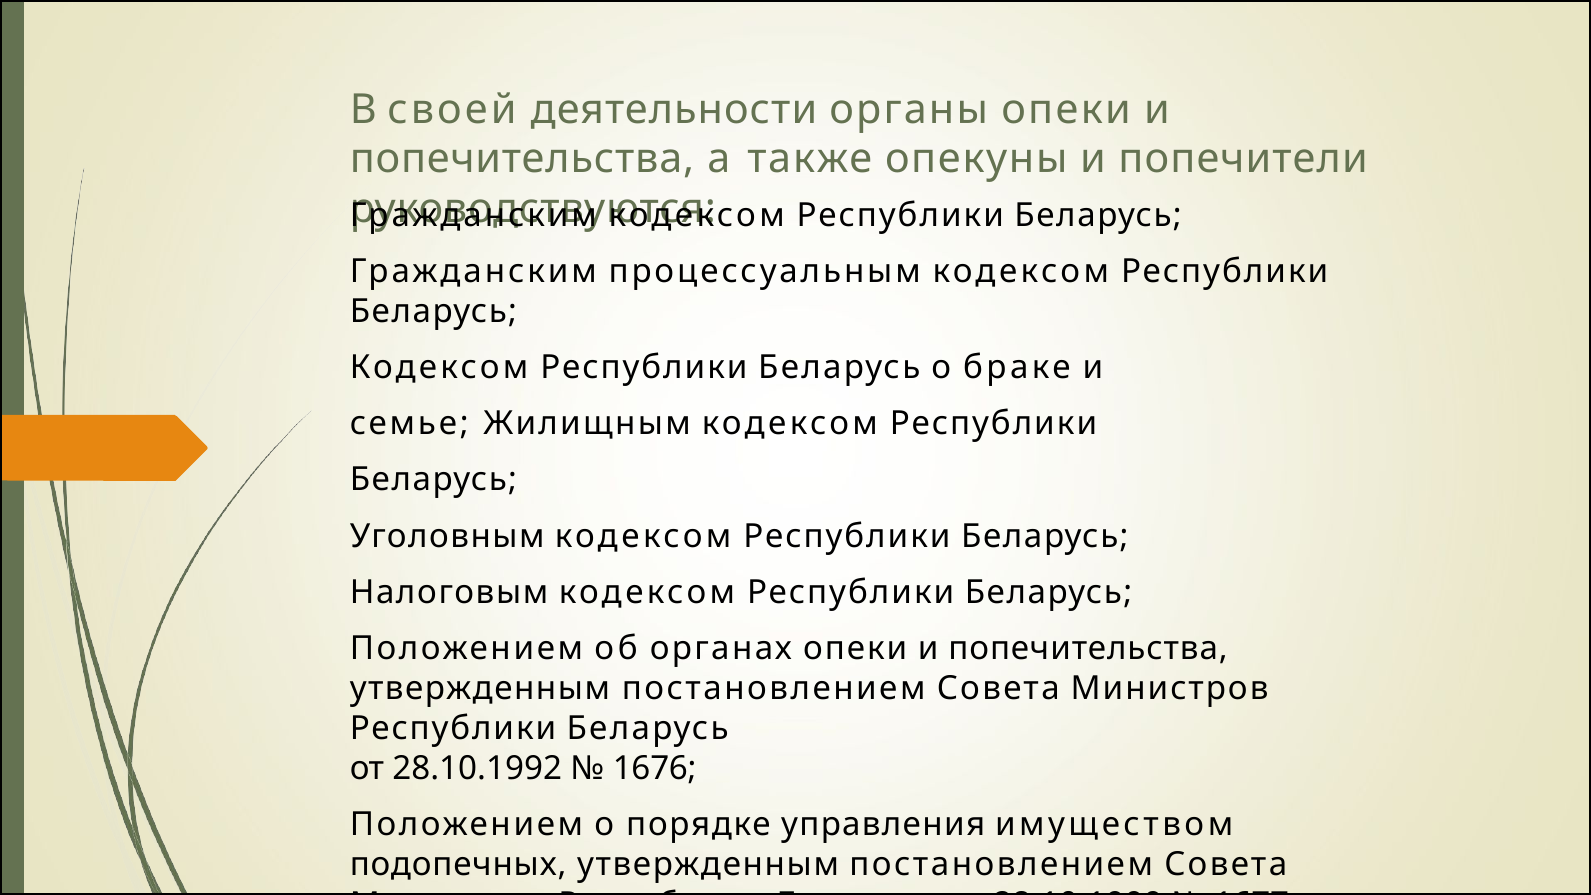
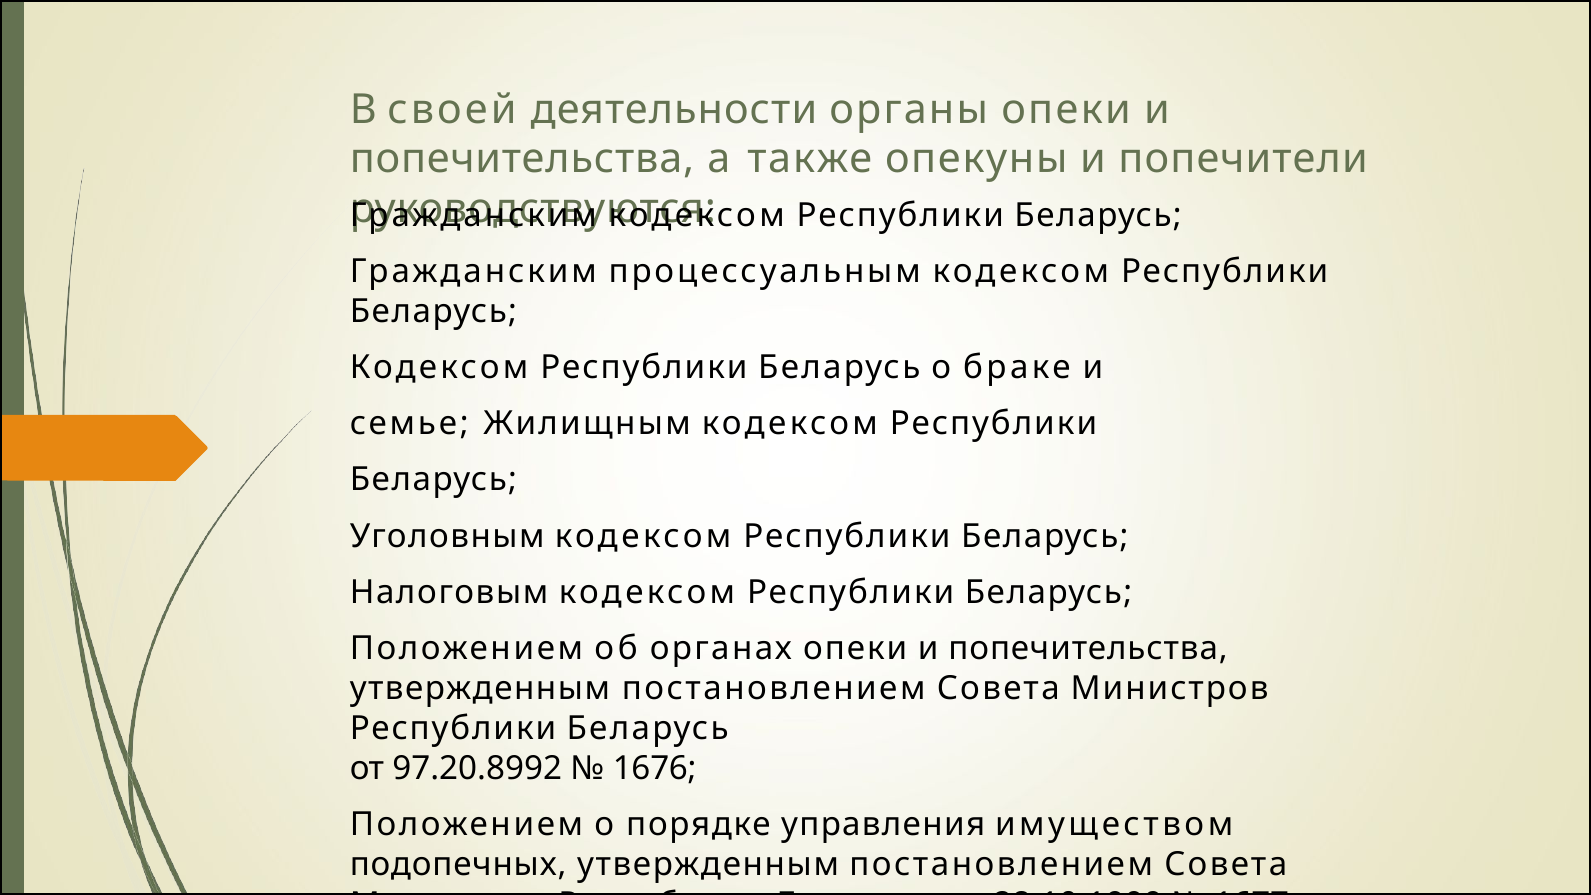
28.10.1992: 28.10.1992 -> 97.20.8992 (477, 768)
